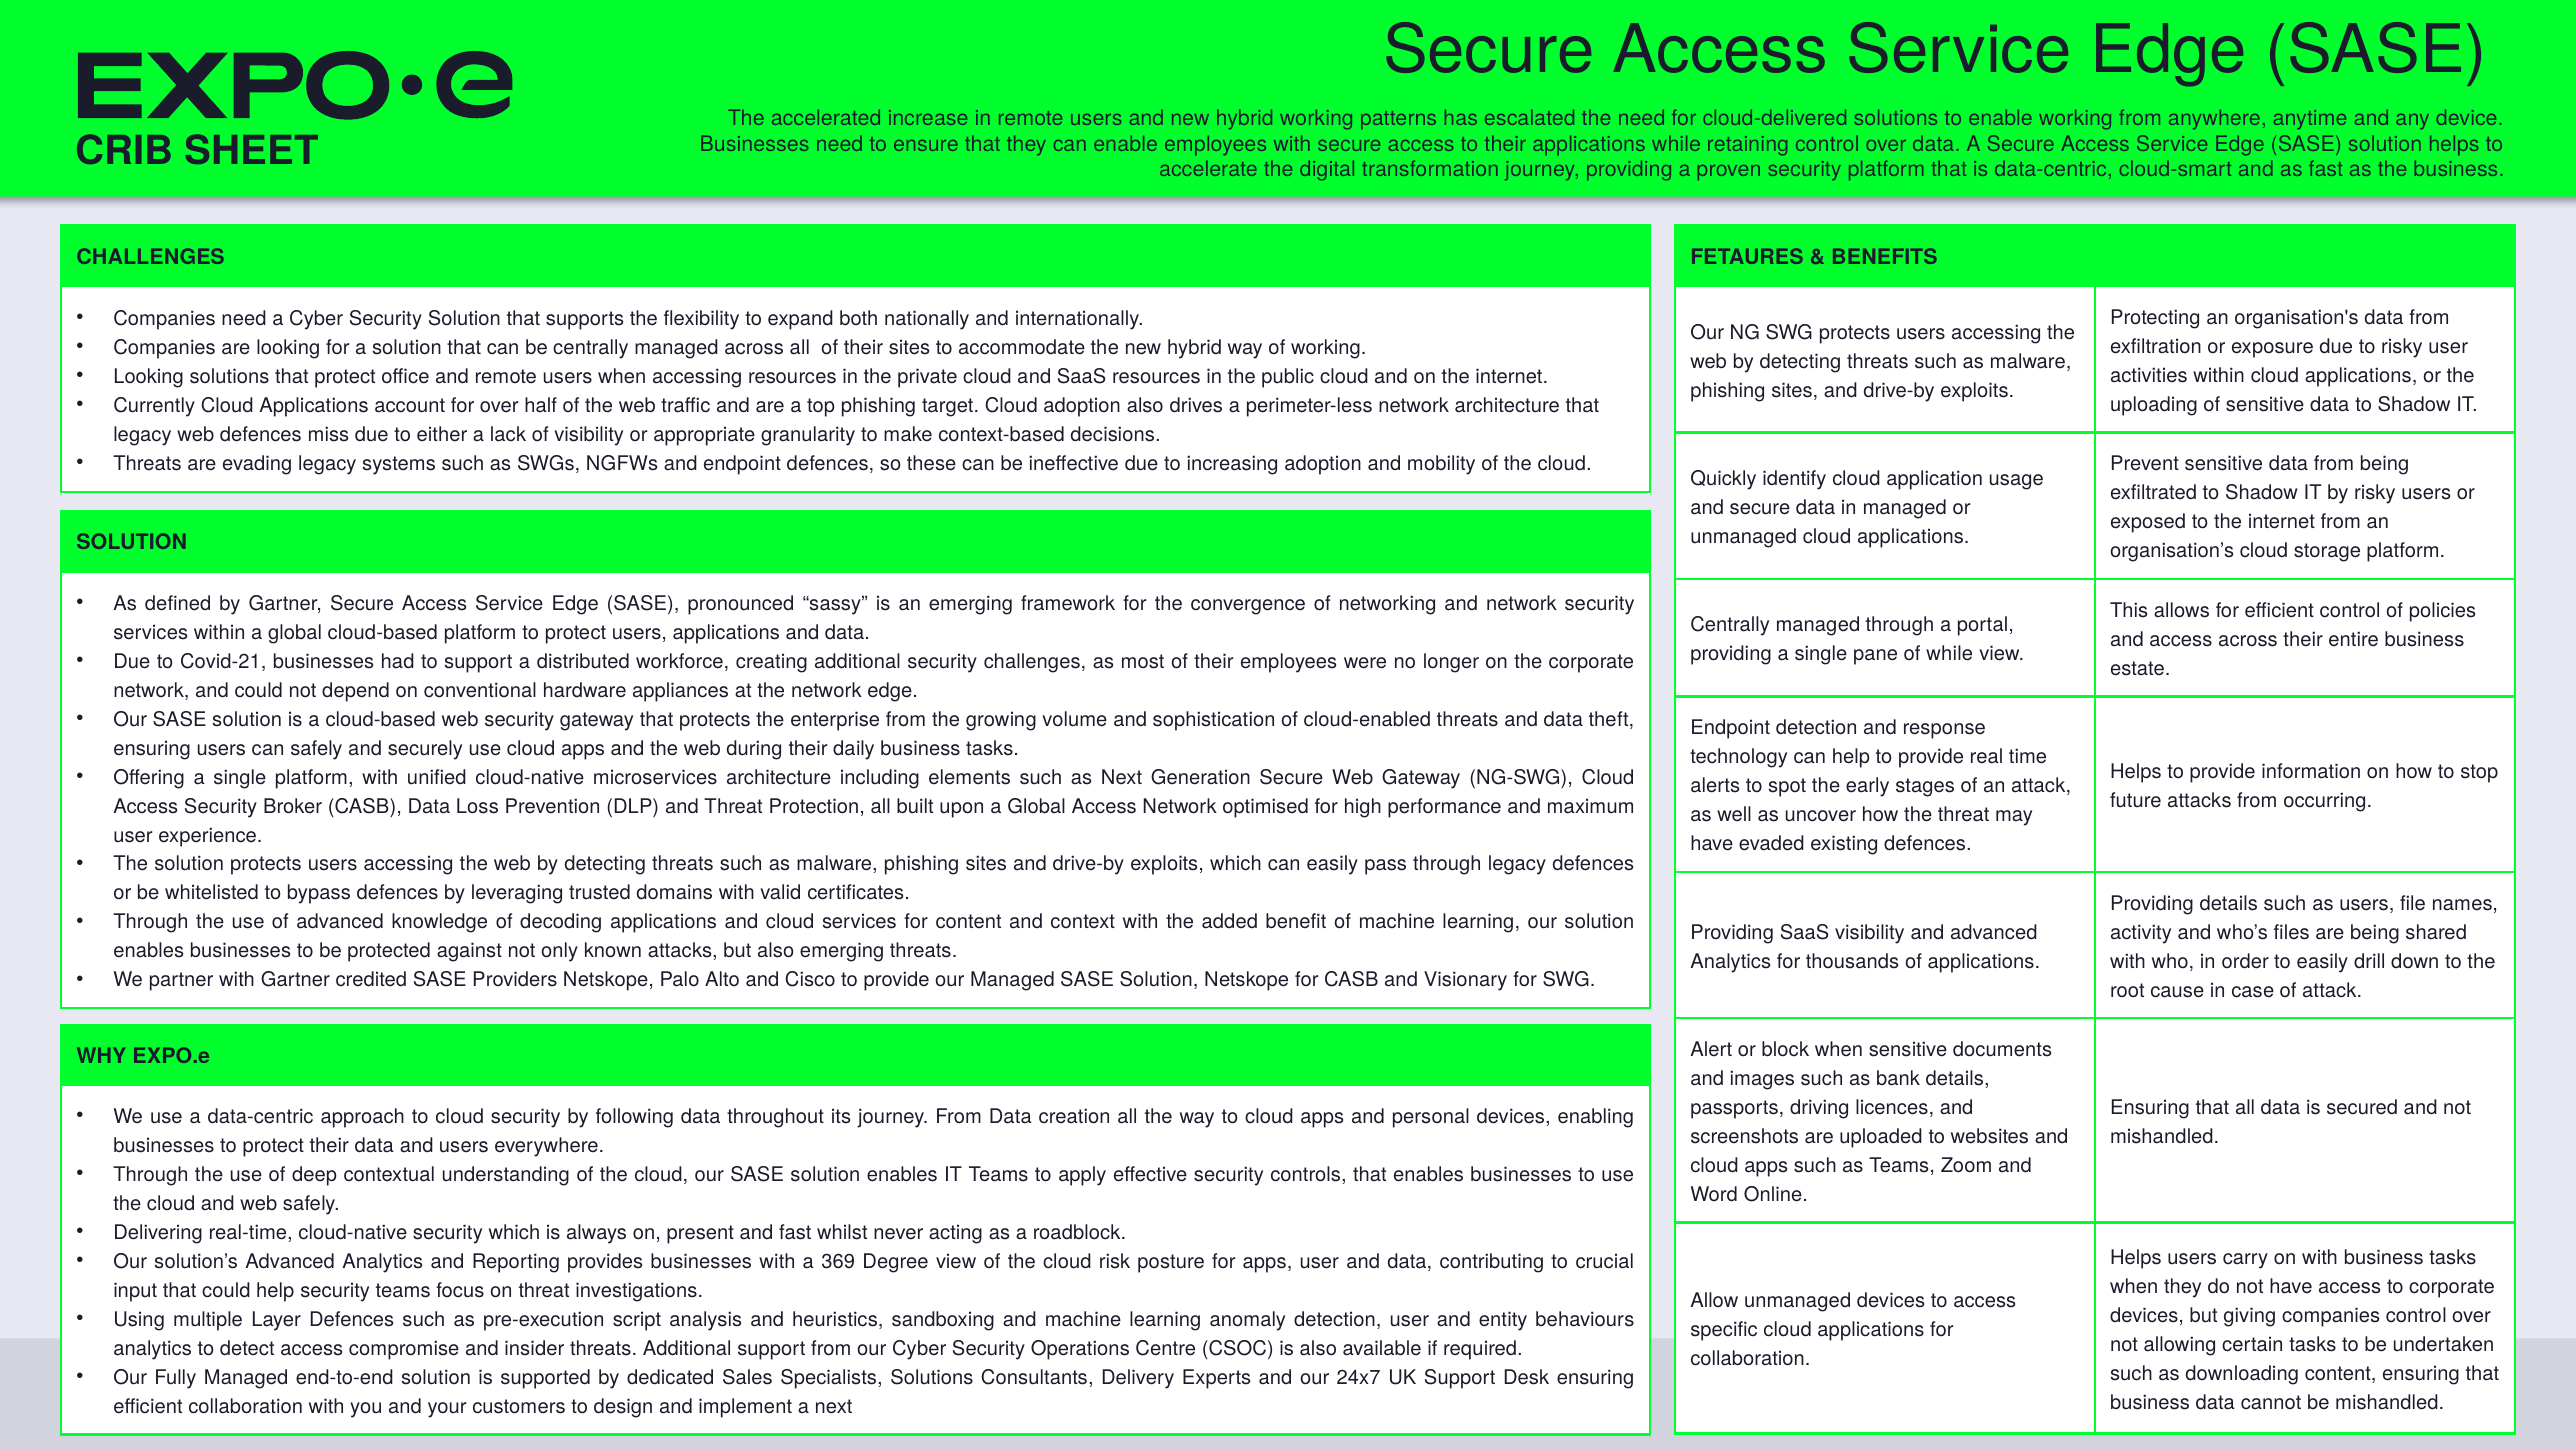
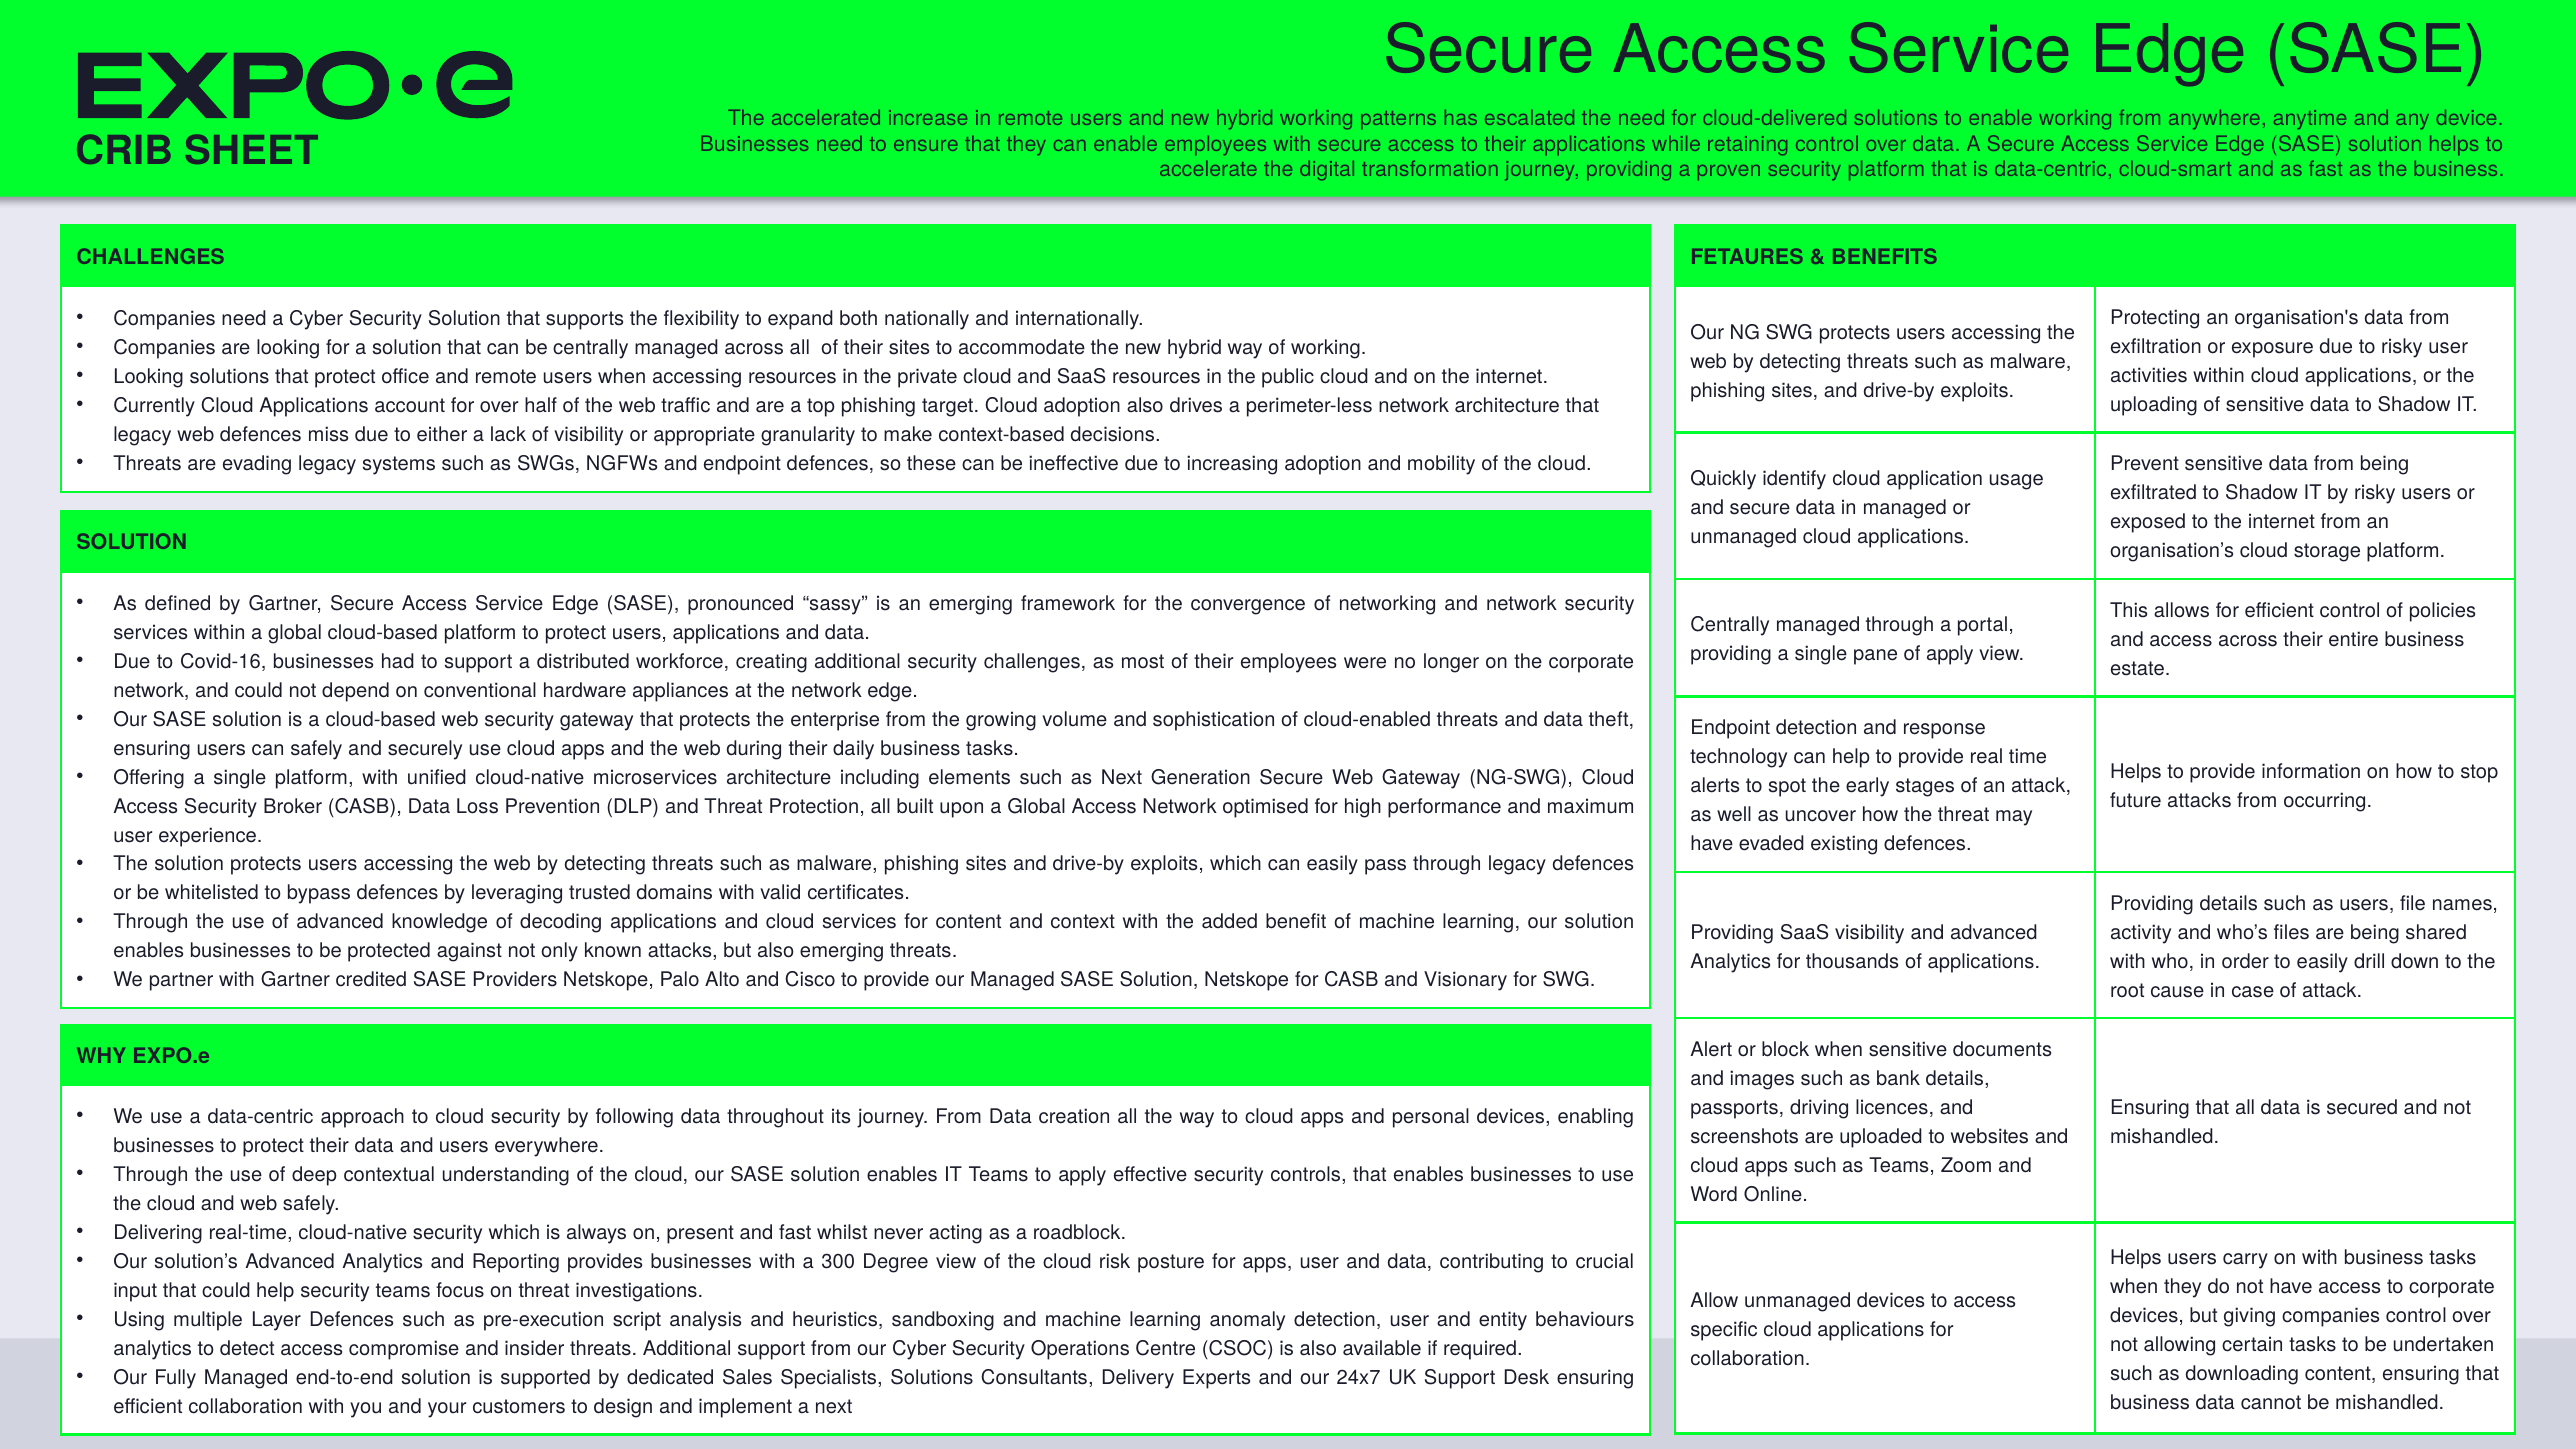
of while: while -> apply (1950, 654)
Covid-21: Covid-21 -> Covid-16 (223, 661)
369: 369 -> 300 (838, 1262)
